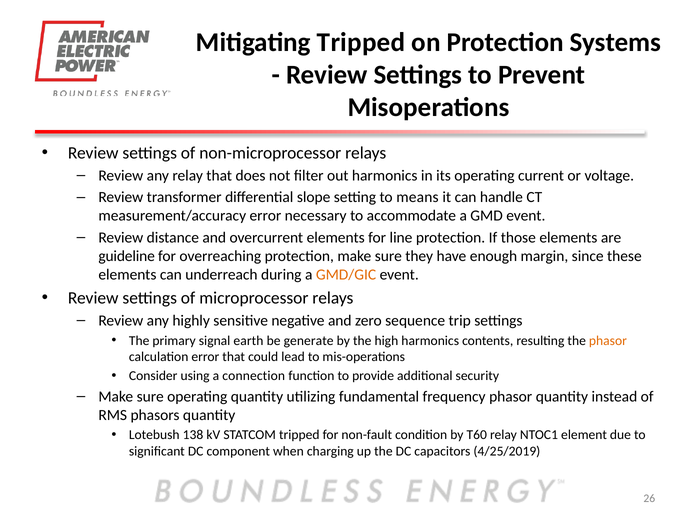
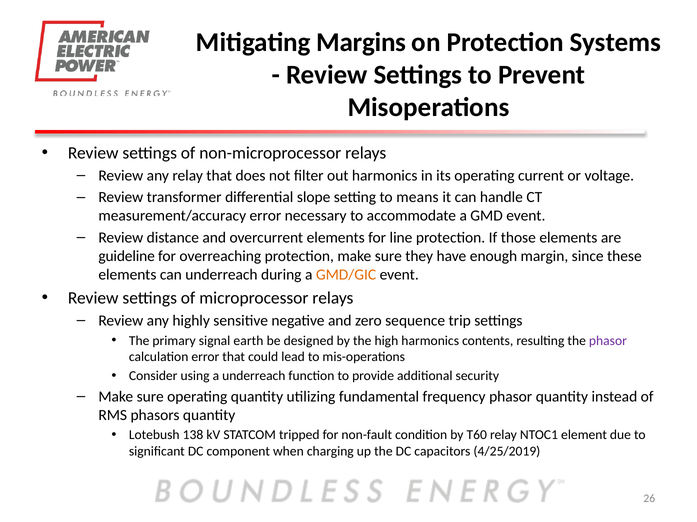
Mitigating Tripped: Tripped -> Margins (361, 42)
generate: generate -> designed (309, 341)
phasor colour: orange -> purple (608, 341)
a connection: connection -> underreach (254, 376)
